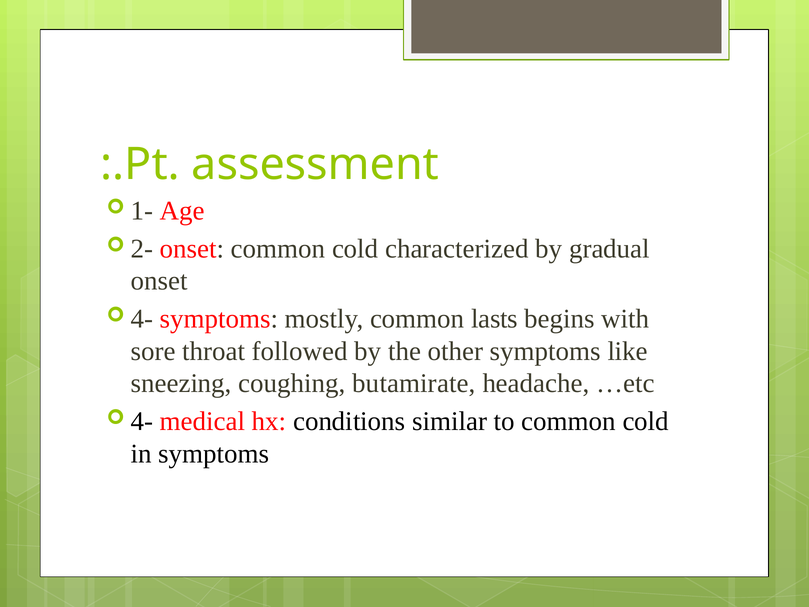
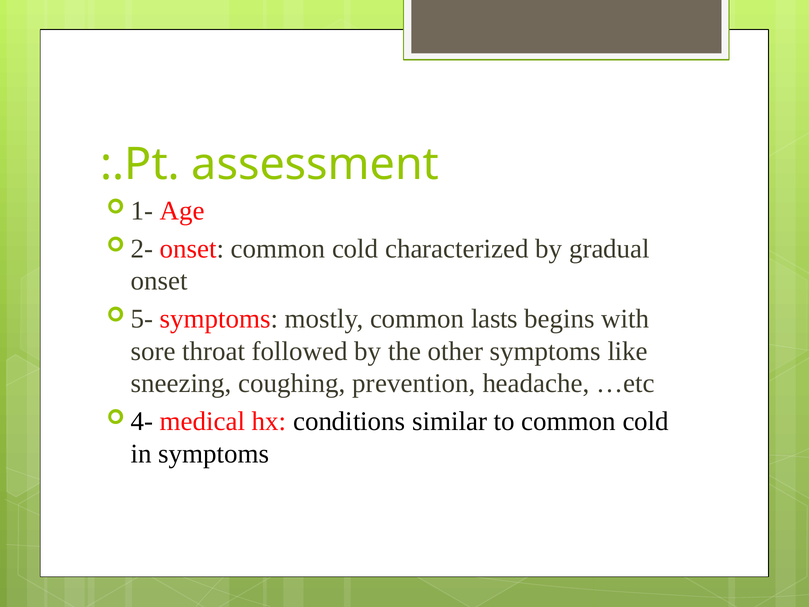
4-: 4- -> 5- (142, 319)
butamirate: butamirate -> prevention (414, 383)
